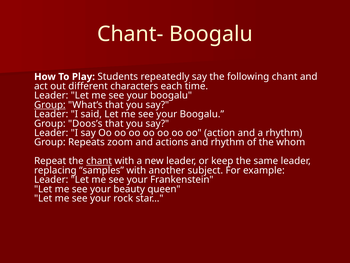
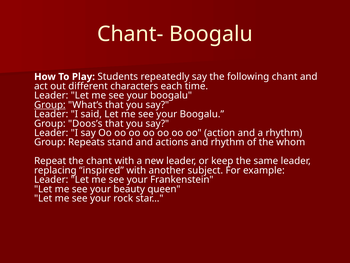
zoom: zoom -> stand (120, 142)
chant underline: present -> none (99, 161)
samples: samples -> inspired (101, 170)
